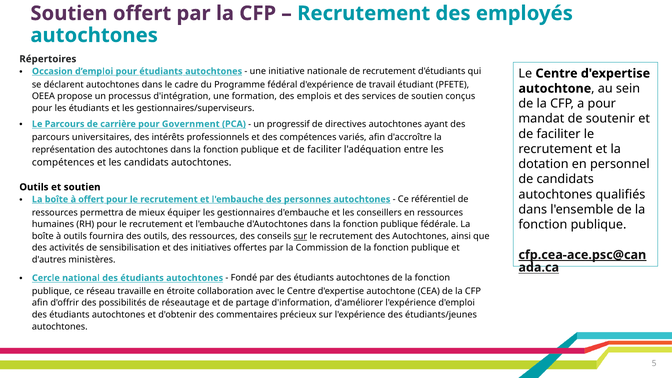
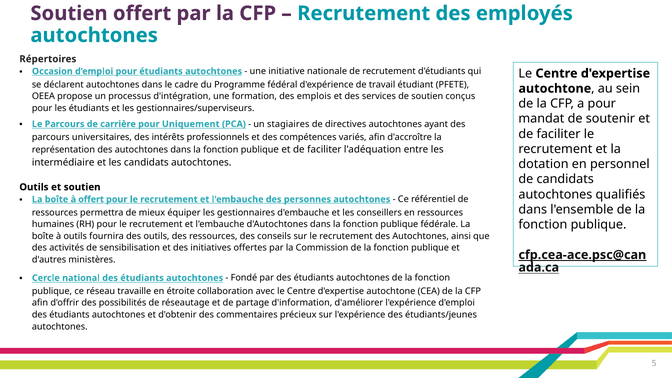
Government: Government -> Uniquement (191, 124)
progressif: progressif -> stagiaires (288, 124)
compétences: compétences -> intermédiaire (63, 162)
sur underline: present -> none (300, 236)
